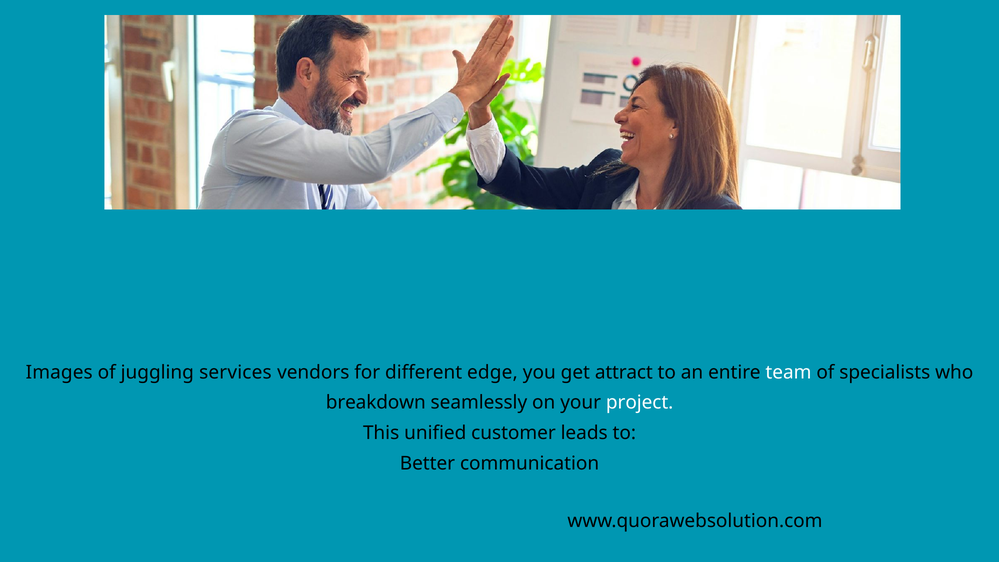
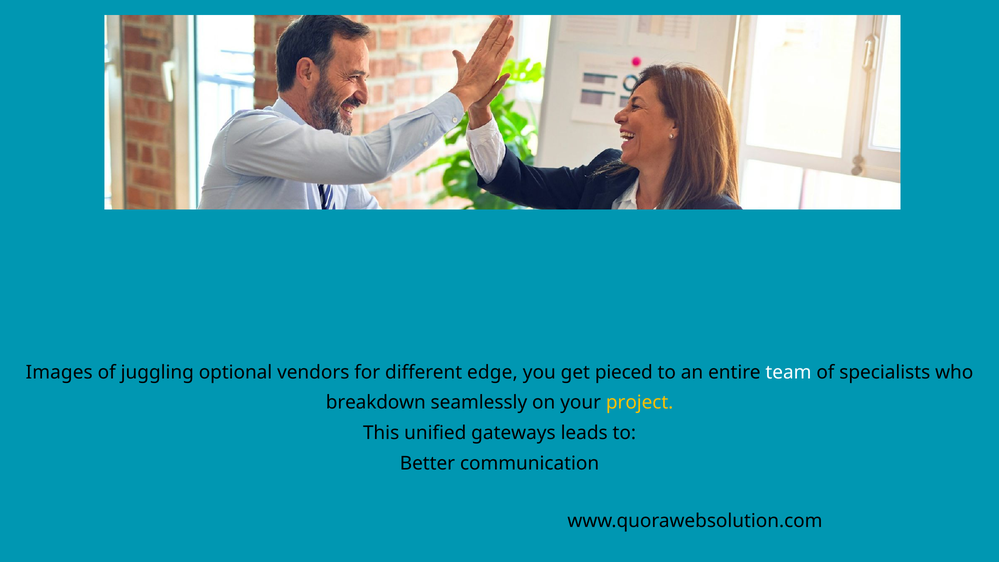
services: services -> optional (236, 372)
attract: attract -> pieced (624, 372)
project colour: white -> yellow (640, 403)
customer: customer -> gateways (513, 433)
